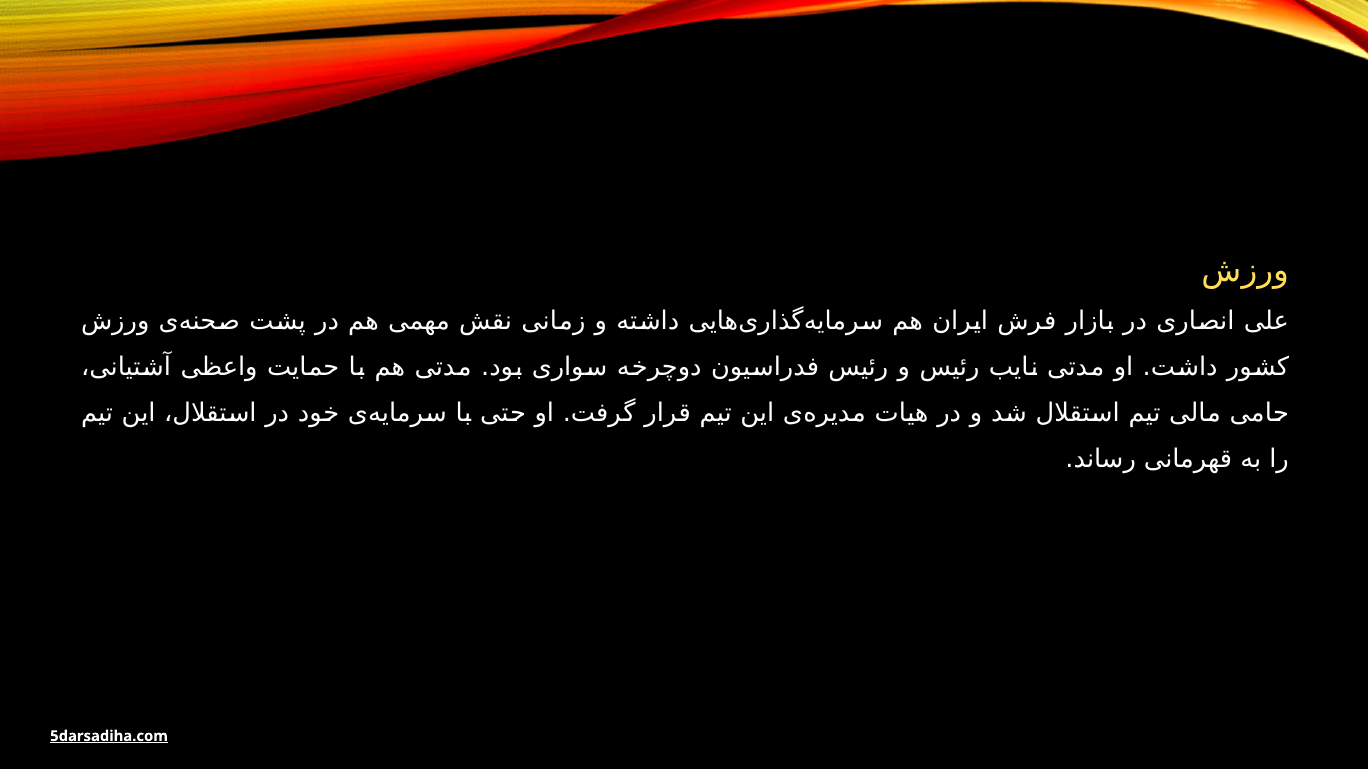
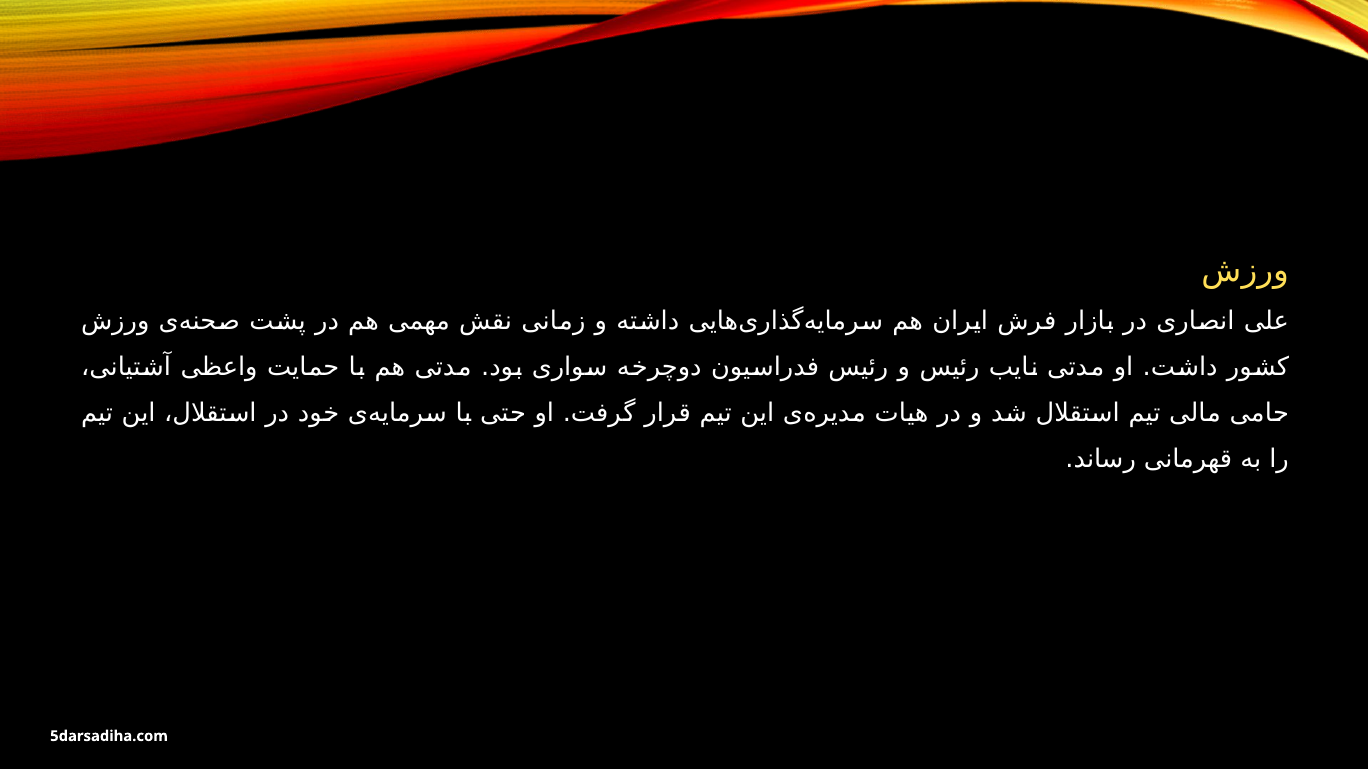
5darsadiha.com underline: present -> none (109, 737)
